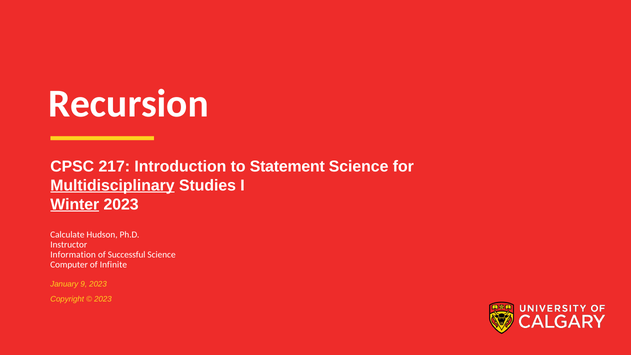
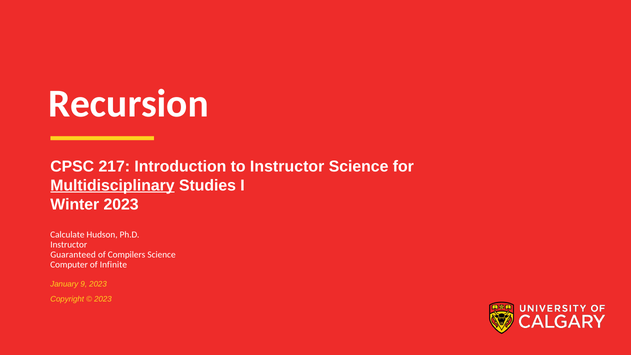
to Statement: Statement -> Instructor (287, 166)
Winter underline: present -> none (75, 204)
Information: Information -> Guaranteed (73, 255)
Successful: Successful -> Compilers (127, 255)
